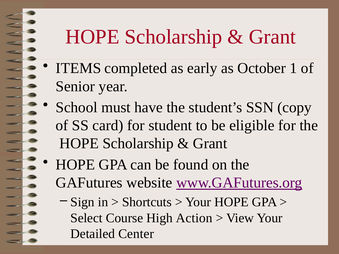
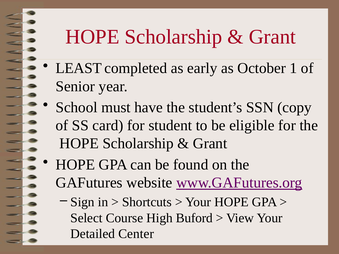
ITEMS: ITEMS -> LEAST (79, 68)
Action: Action -> Buford (194, 218)
